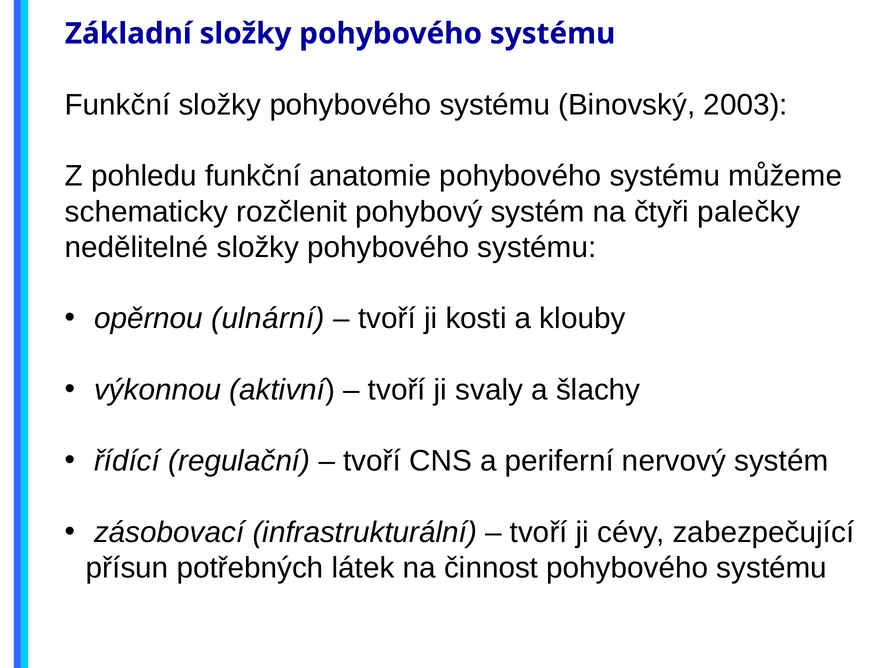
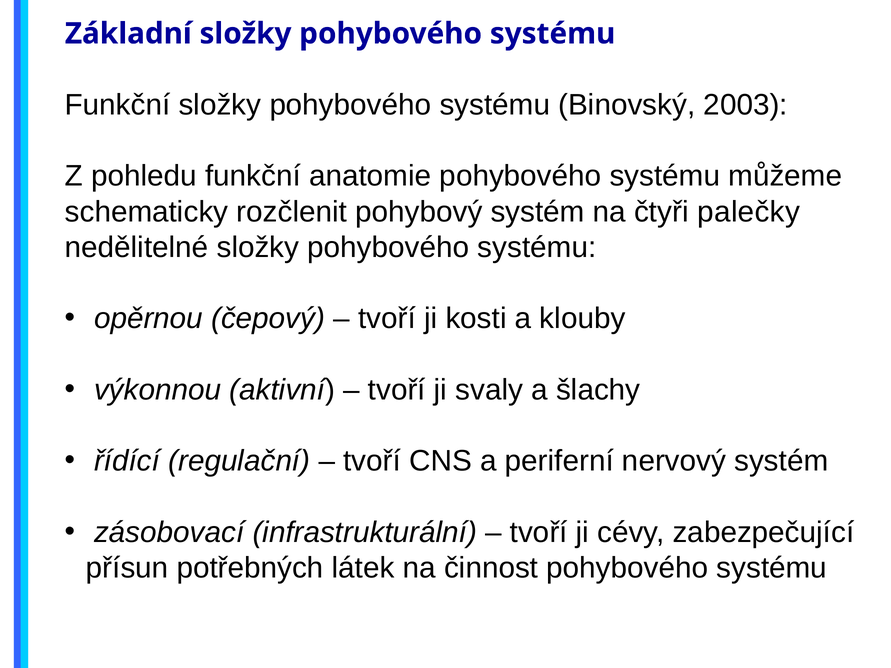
ulnární: ulnární -> čepový (268, 319)
